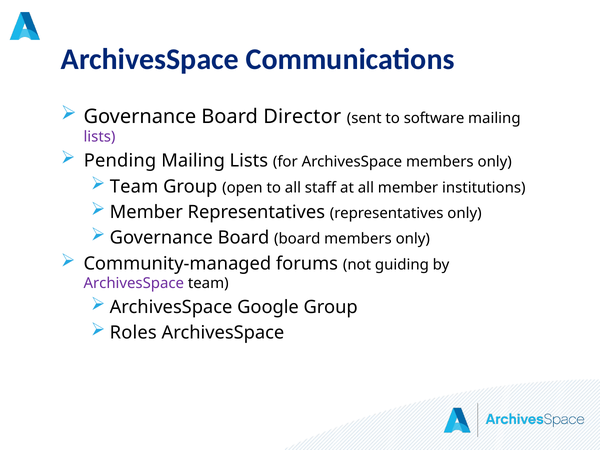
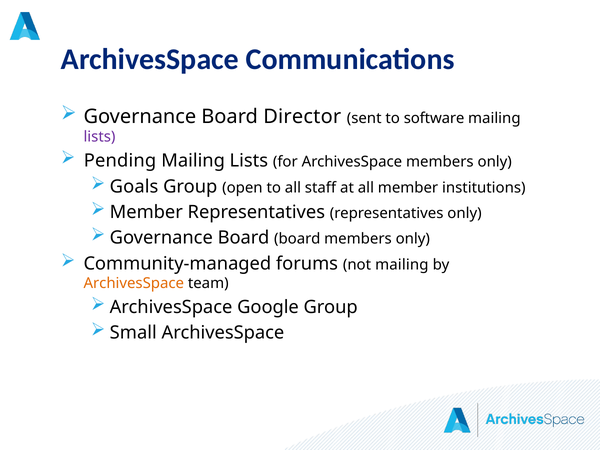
Team: Team -> Goals (134, 187)
not guiding: guiding -> mailing (402, 265)
ArchivesSpace colour: purple -> orange (134, 283)
Roles: Roles -> Small (133, 333)
